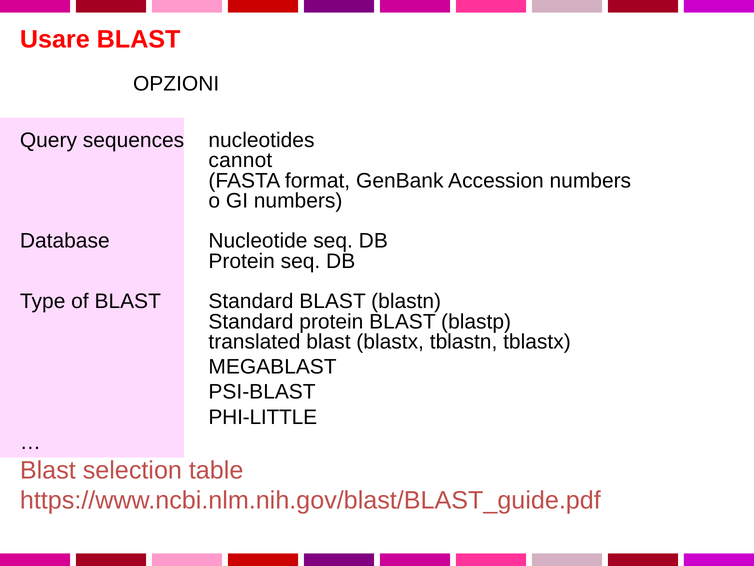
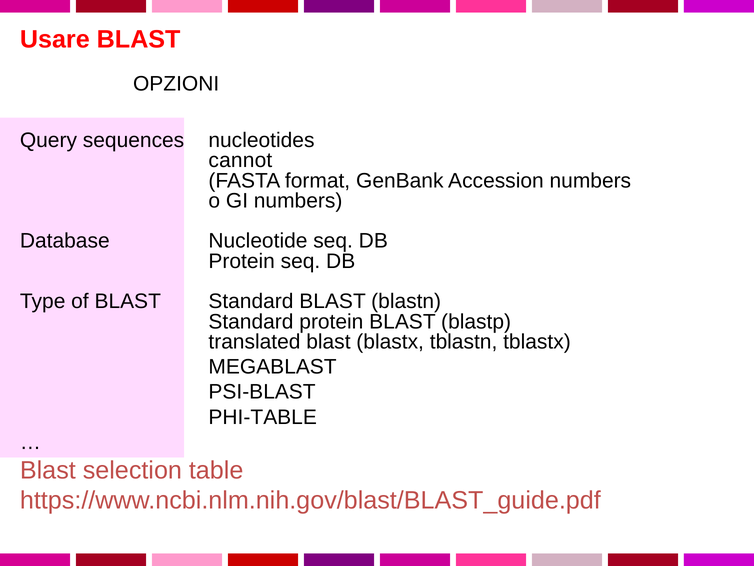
PHI-LITTLE: PHI-LITTLE -> PHI-TABLE (263, 417)
